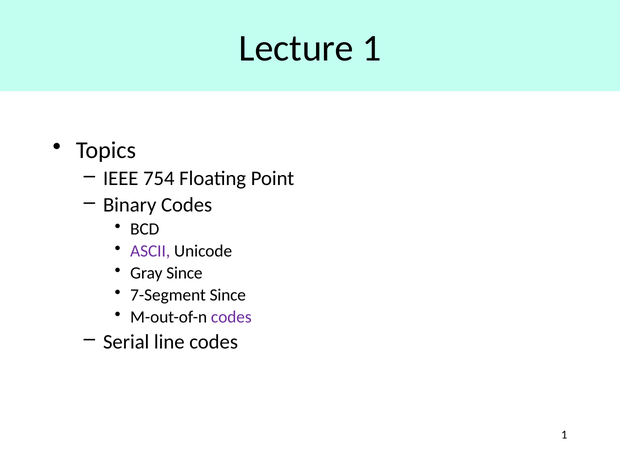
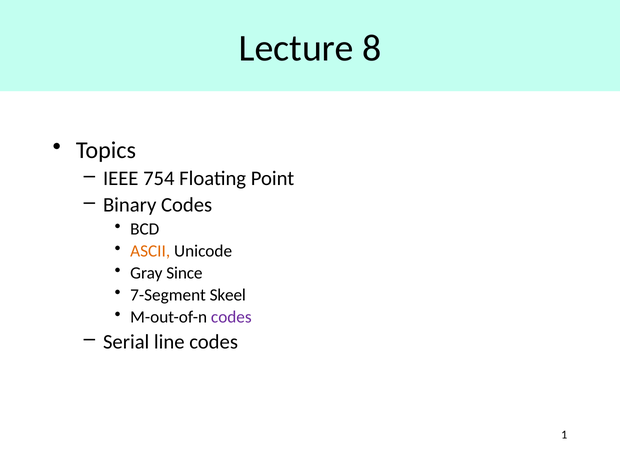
Lecture 1: 1 -> 8 (372, 48)
ASCII colour: purple -> orange (150, 251)
7-Segment Since: Since -> Skeel (228, 295)
